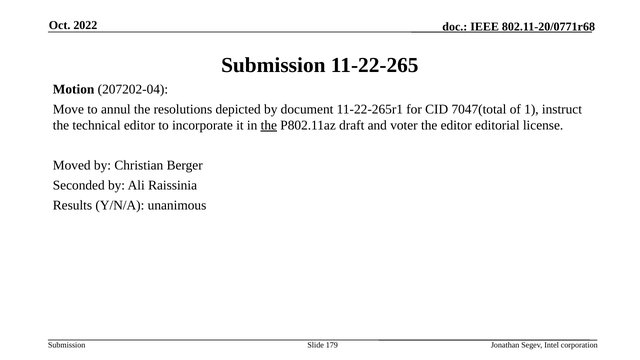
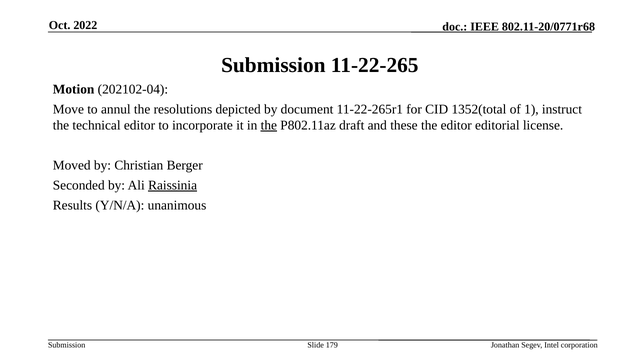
207202-04: 207202-04 -> 202102-04 (133, 89)
7047(total: 7047(total -> 1352(total (479, 109)
voter: voter -> these (404, 125)
Raissinia underline: none -> present (173, 185)
